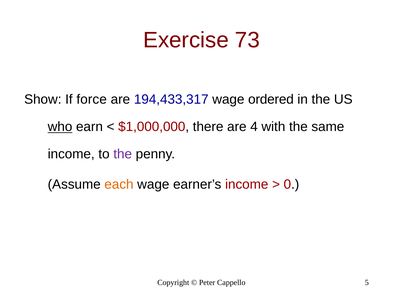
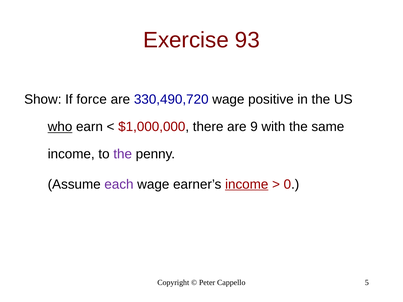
73: 73 -> 93 (247, 40)
194,433,317: 194,433,317 -> 330,490,720 (171, 100)
ordered: ordered -> positive (271, 100)
4: 4 -> 9 (254, 127)
each colour: orange -> purple (119, 184)
income underline: none -> present (247, 184)
